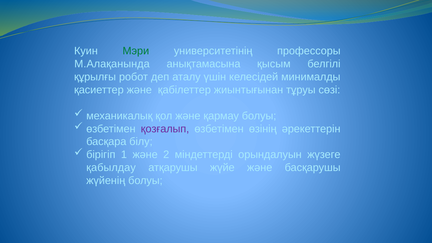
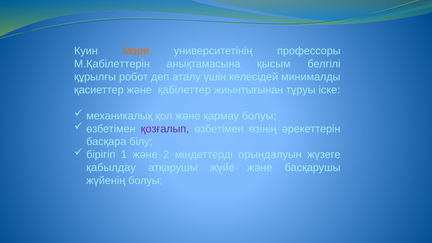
Мэри colour: green -> orange (136, 51)
М.Алақанында: М.Алақанында -> М.Қабілеттерін (112, 64)
сөзі: сөзі -> іске (329, 90)
